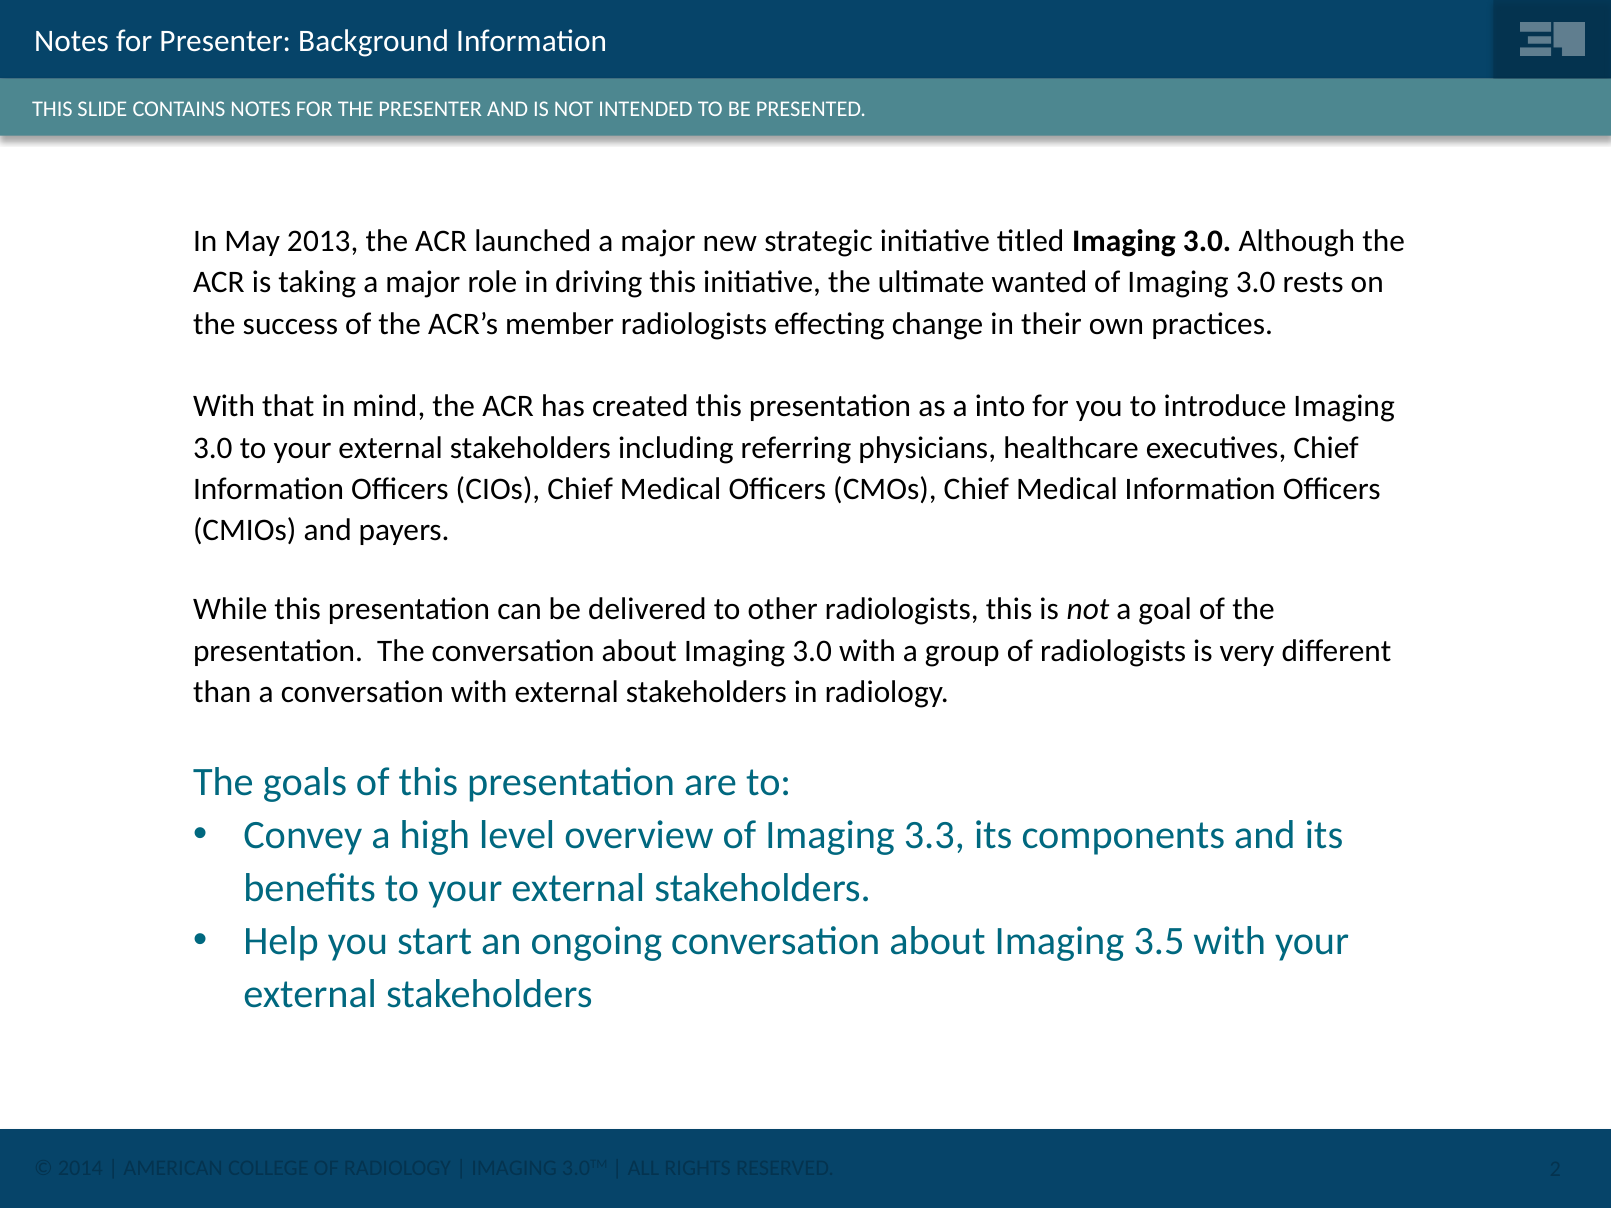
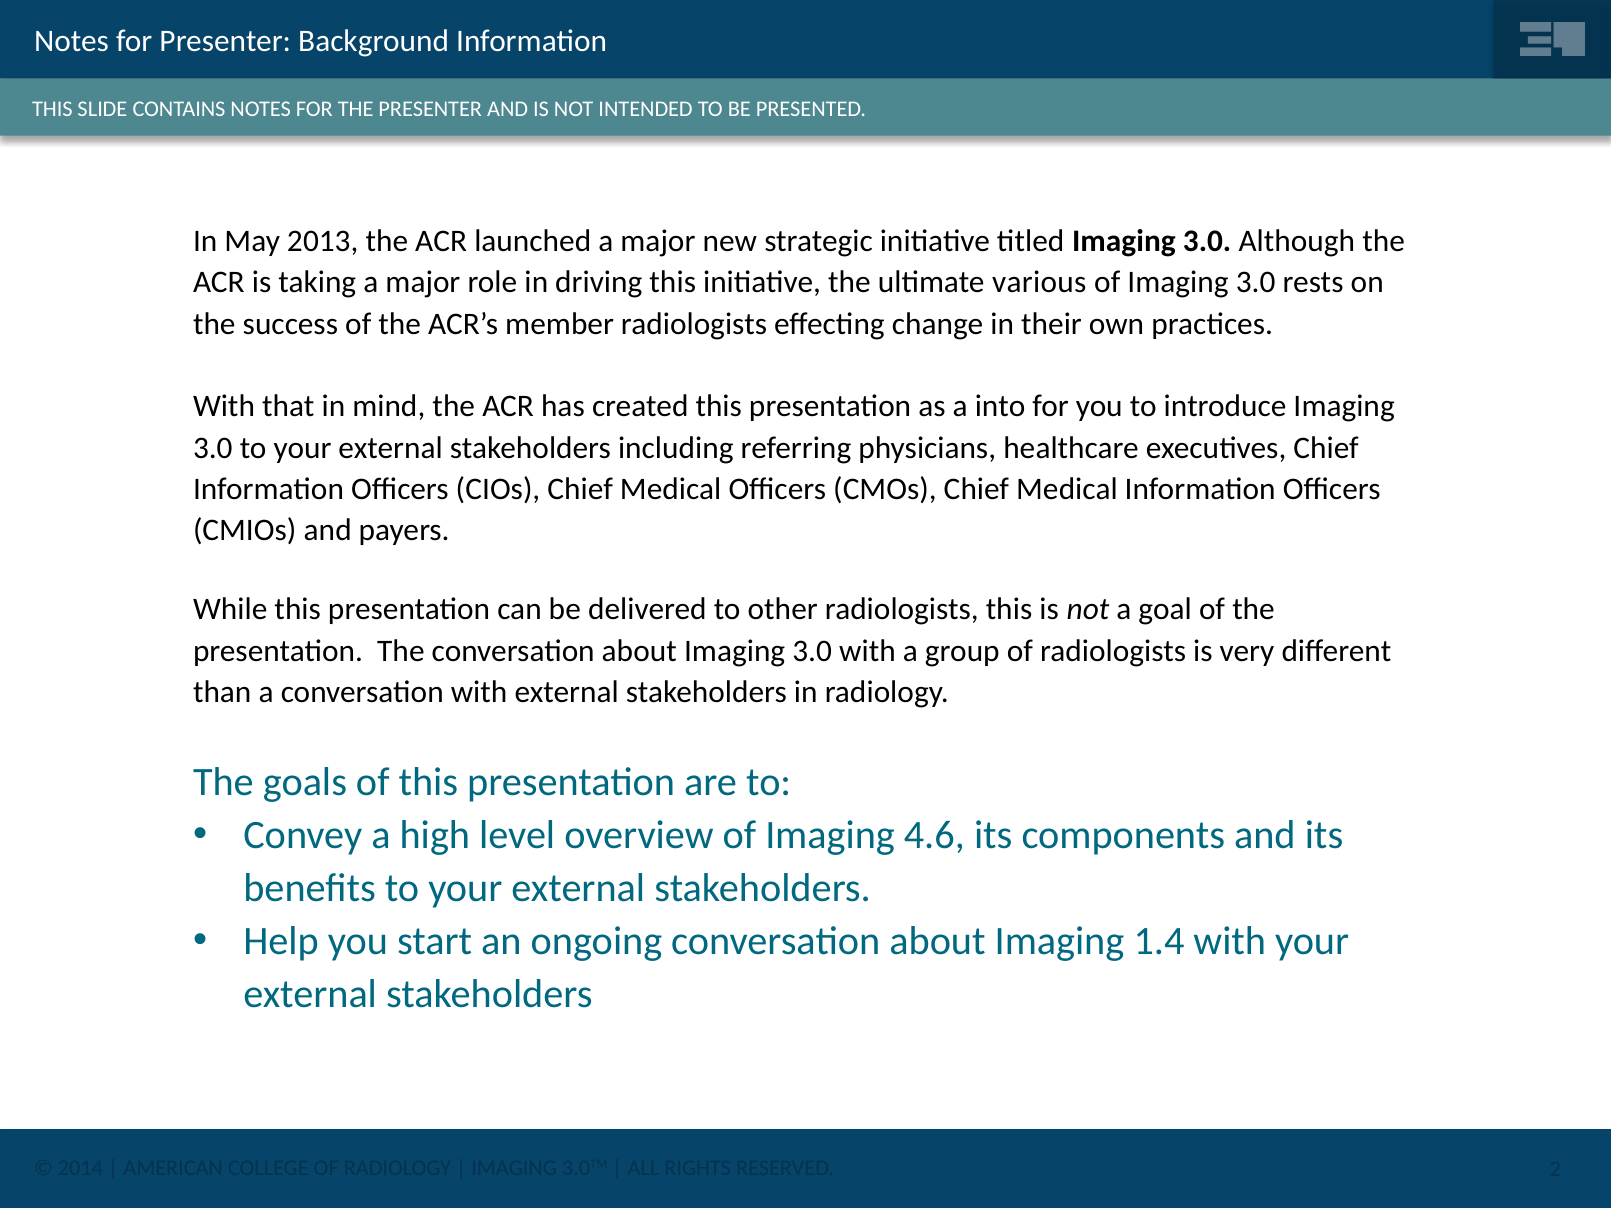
wanted: wanted -> various (1039, 282)
3.3: 3.3 -> 4.6 (934, 835)
3.5: 3.5 -> 1.4 (1159, 941)
